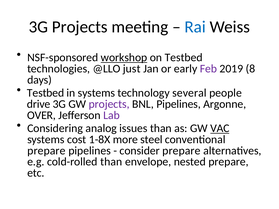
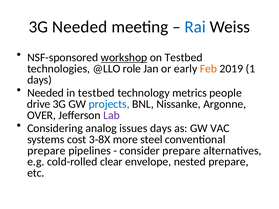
3G Projects: Projects -> Needed (80, 27)
just: just -> role (132, 69)
Feb colour: purple -> orange (208, 69)
8: 8 -> 1 (250, 69)
Testbed: Testbed -> Needed (46, 93)
in systems: systems -> testbed (96, 93)
several: several -> metrics (190, 93)
projects colour: purple -> blue (109, 104)
BNL Pipelines: Pipelines -> Nissanke (179, 104)
issues than: than -> days (161, 128)
VAC underline: present -> none (220, 128)
1-8X: 1-8X -> 3-8X (100, 140)
cold-rolled than: than -> clear (111, 162)
